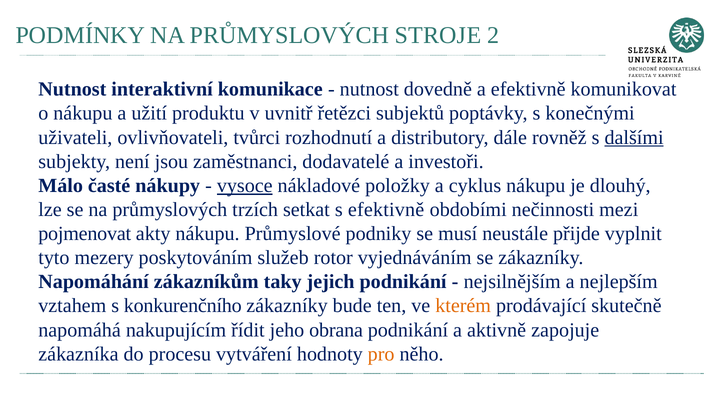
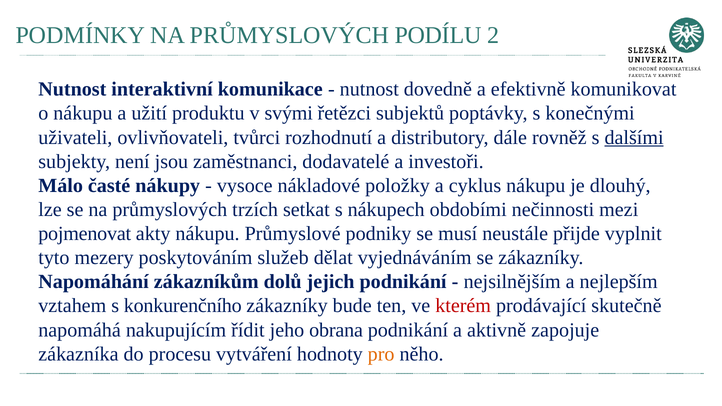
STROJE: STROJE -> PODÍLU (438, 35)
uvnitř: uvnitř -> svými (289, 113)
vysoce underline: present -> none (245, 186)
s efektivně: efektivně -> nákupech (386, 210)
rotor: rotor -> dělat (333, 258)
taky: taky -> dolů (283, 282)
kterém colour: orange -> red (463, 306)
